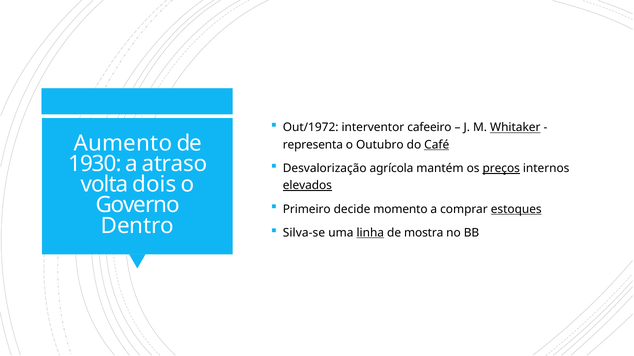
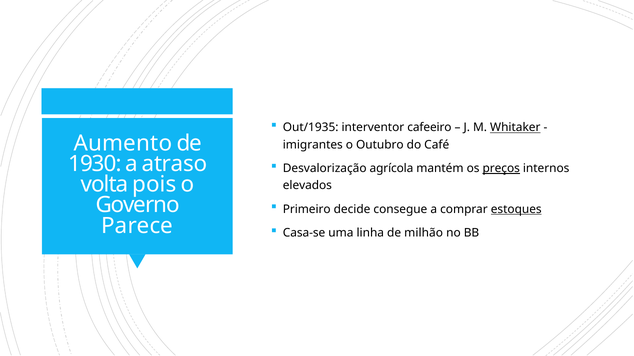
Out/1972: Out/1972 -> Out/1935 (311, 128)
representa: representa -> imigrantes (313, 145)
Café underline: present -> none (437, 145)
dois: dois -> pois (154, 185)
elevados underline: present -> none (307, 186)
momento: momento -> consegue (400, 209)
Dentro: Dentro -> Parece (137, 226)
Silva-se: Silva-se -> Casa-se (304, 233)
linha underline: present -> none (370, 233)
mostra: mostra -> milhão (424, 233)
